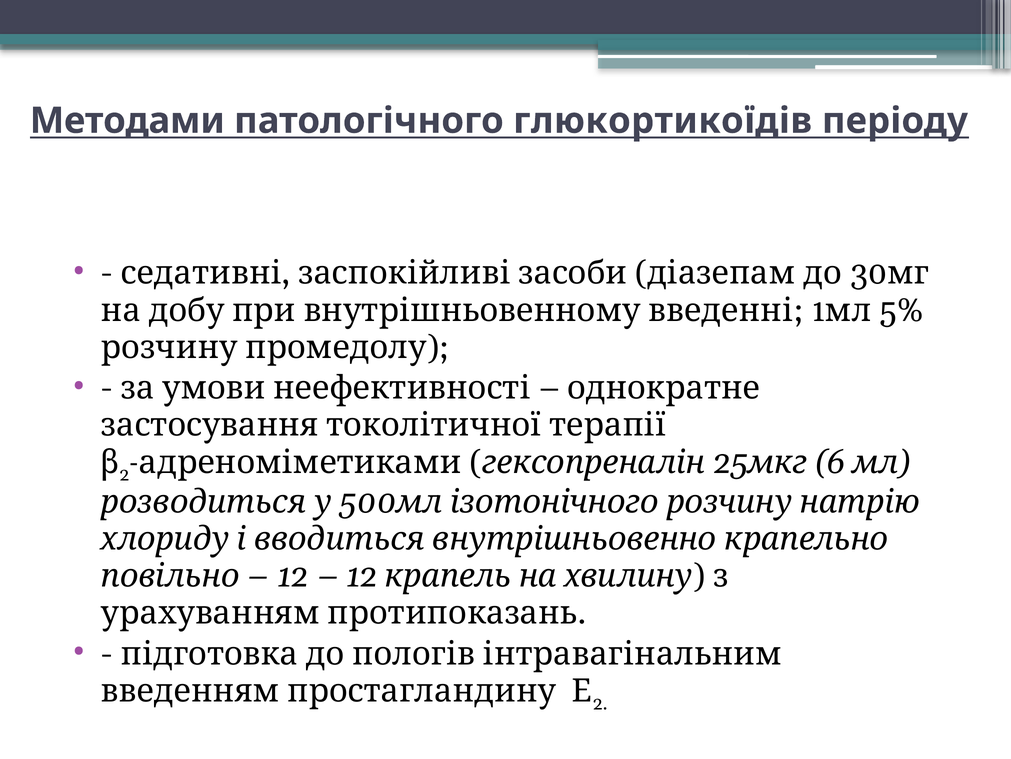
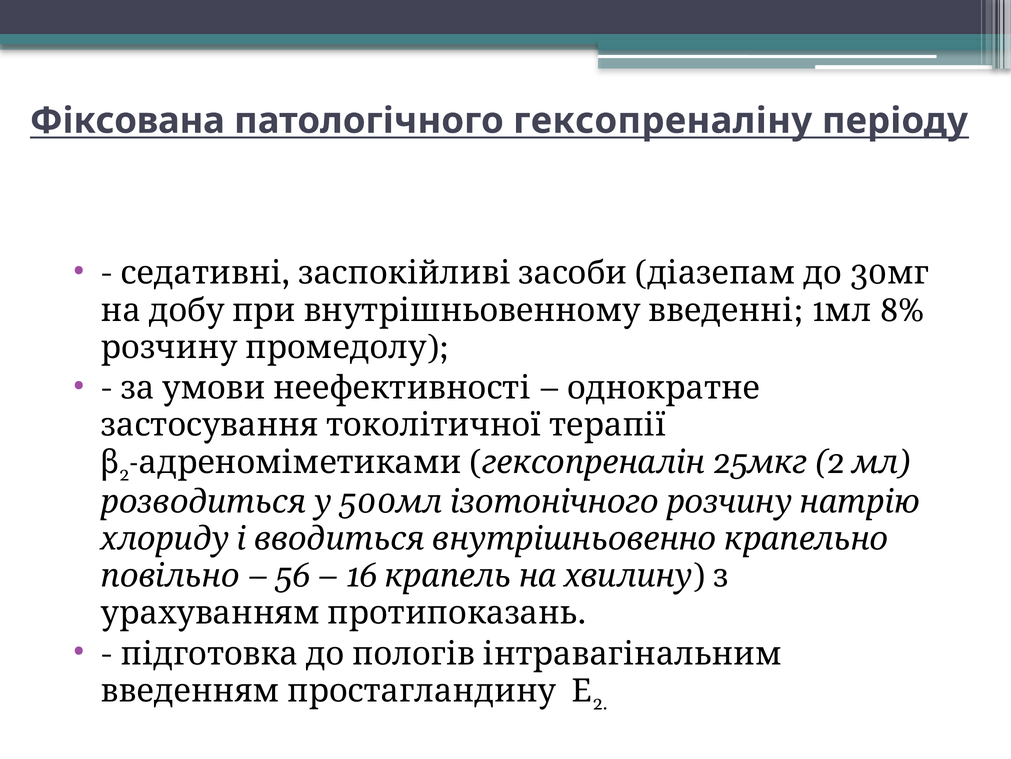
Методами: Методами -> Фіксована (127, 121)
глюкортикоїдів: глюкортикоїдів -> гексопреналіну (663, 121)
5%: 5% -> 8% (902, 310)
6: 6 -> 2 (830, 462)
12: 12 -> 56 (293, 576)
12: 12 -> 16 (362, 576)
